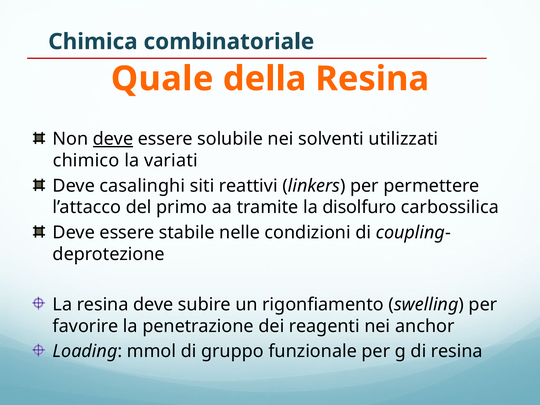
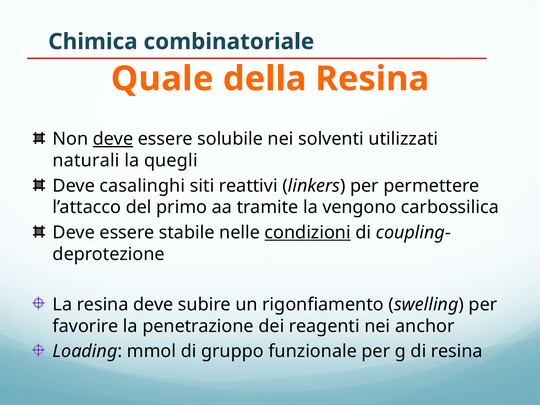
chimico: chimico -> naturali (86, 161)
variati: variati -> quegli (171, 161)
disolfuro: disolfuro -> vengono (359, 207)
condizioni underline: none -> present (308, 233)
